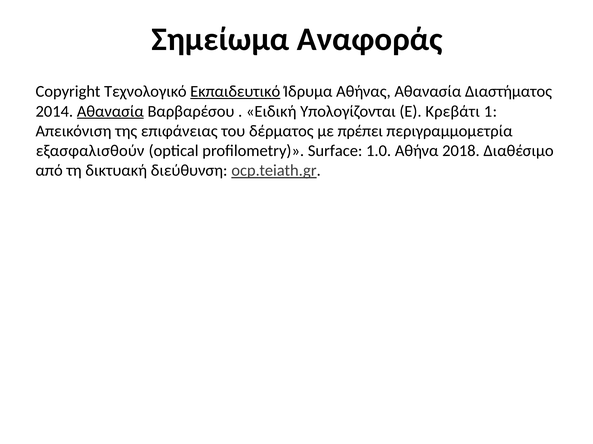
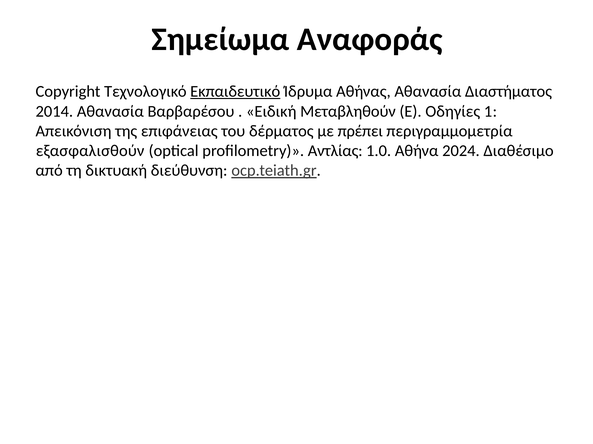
Αθανασία underline: present -> none (110, 111)
Υπολογίζονται: Υπολογίζονται -> Μεταβληθούν (348, 111)
Κρεβάτι: Κρεβάτι -> Οδηγίες (453, 111)
Surface: Surface -> Αντλίας (335, 151)
2018: 2018 -> 2024 (461, 151)
